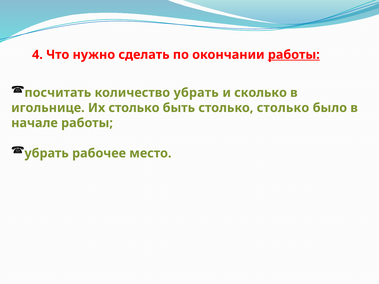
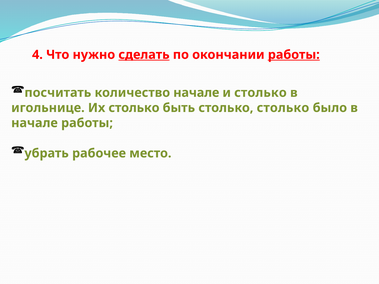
сделать underline: none -> present (144, 55)
количество убрать: убрать -> начале (196, 93)
и сколько: сколько -> столько (260, 93)
